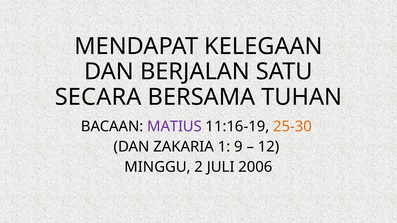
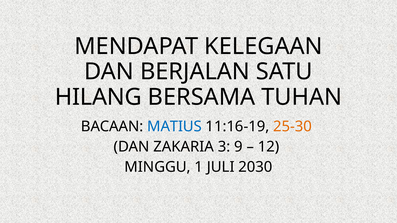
SECARA: SECARA -> HILANG (98, 97)
MATIUS colour: purple -> blue (175, 127)
1: 1 -> 3 (224, 147)
2: 2 -> 1 (199, 167)
2006: 2006 -> 2030 (255, 167)
